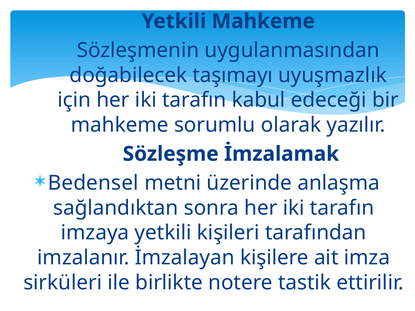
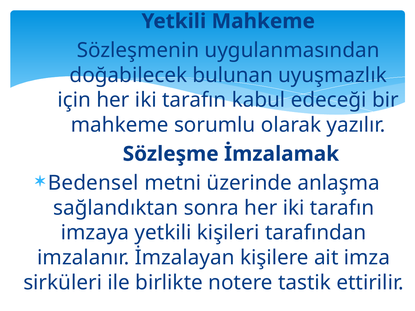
taşımayı: taşımayı -> bulunan (233, 75)
